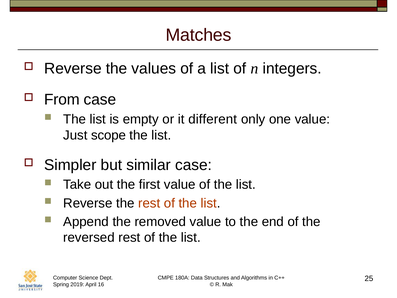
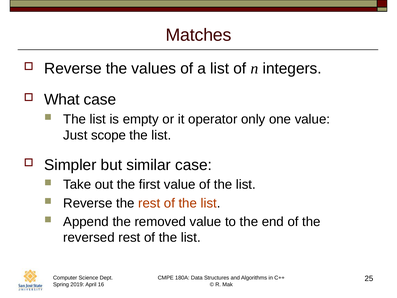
From: From -> What (62, 99)
different: different -> operator (213, 119)
